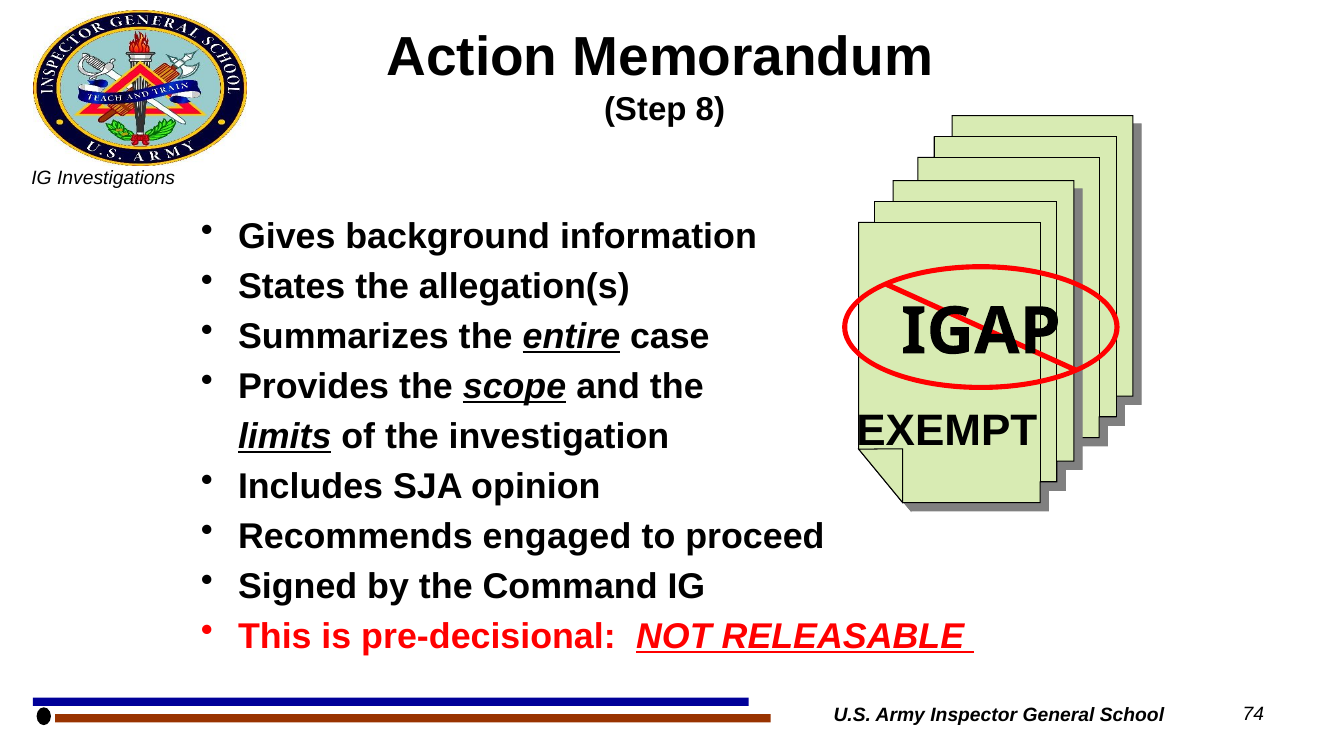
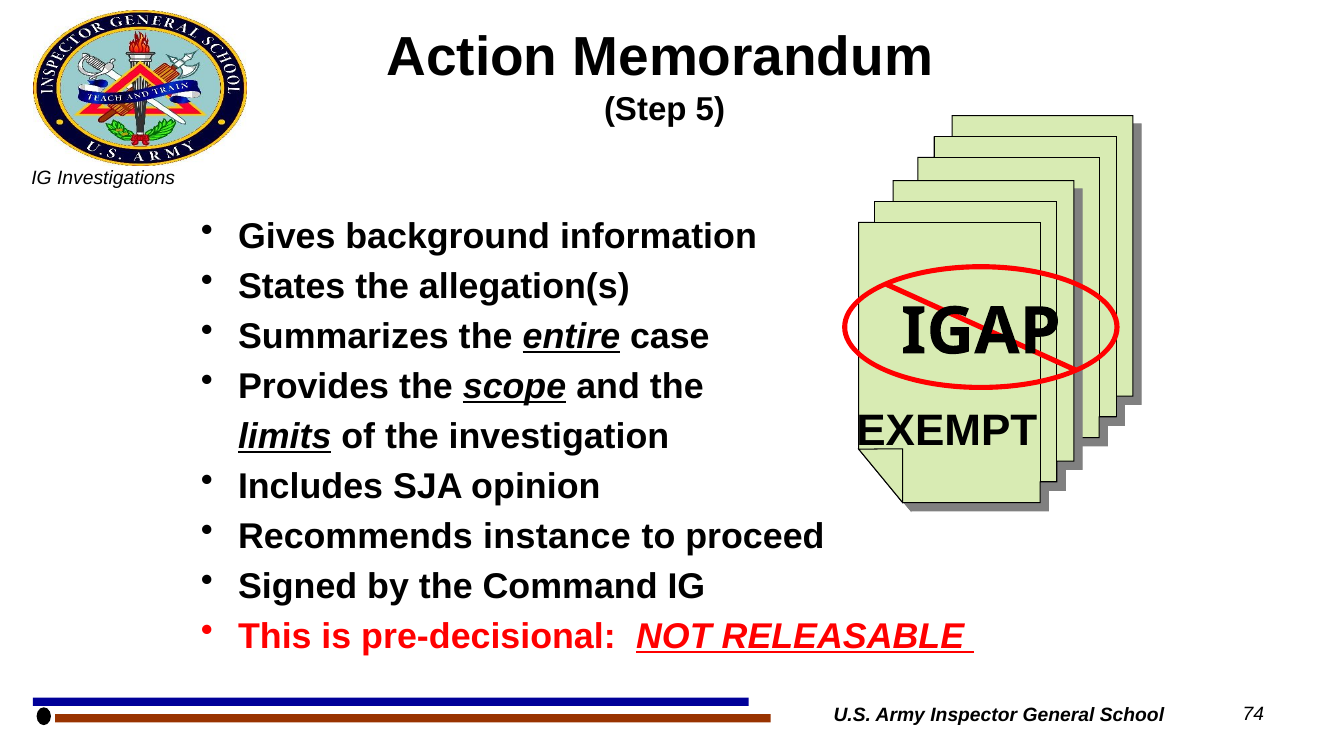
8: 8 -> 5 (710, 110)
engaged: engaged -> instance (557, 537)
